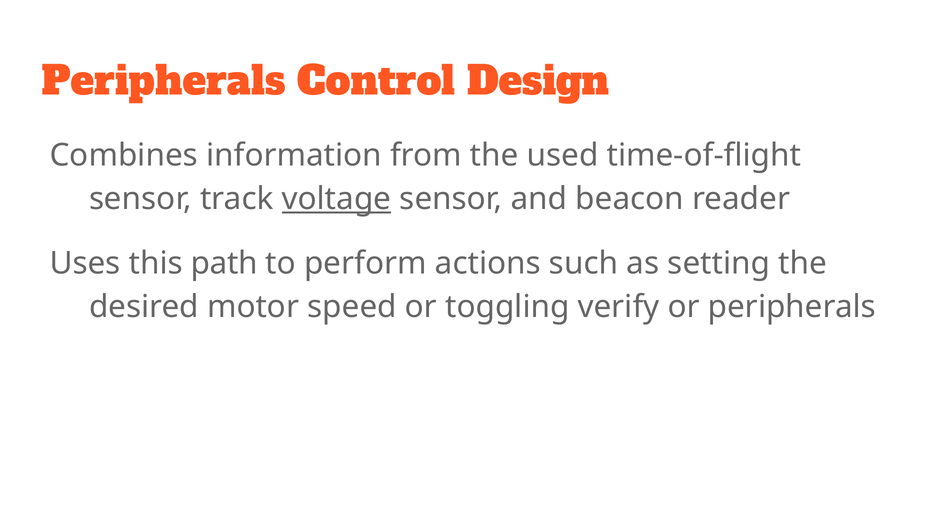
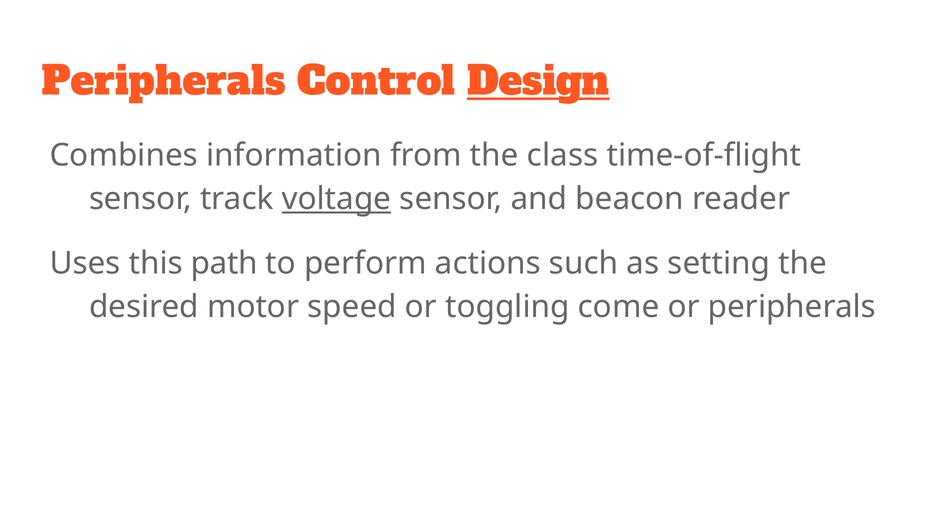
Design underline: none -> present (538, 82)
used: used -> class (563, 155)
verify: verify -> come (619, 307)
